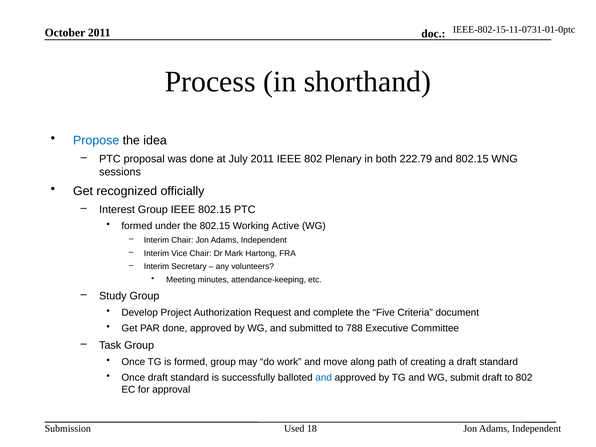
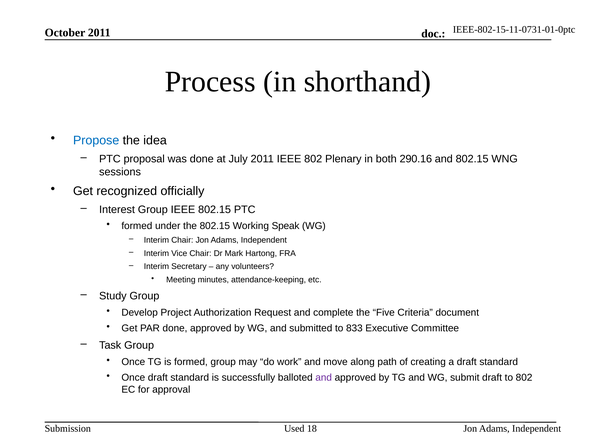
222.79: 222.79 -> 290.16 (416, 159)
Active: Active -> Speak (286, 226)
788: 788 -> 833 (354, 328)
and colour: blue -> purple (324, 378)
